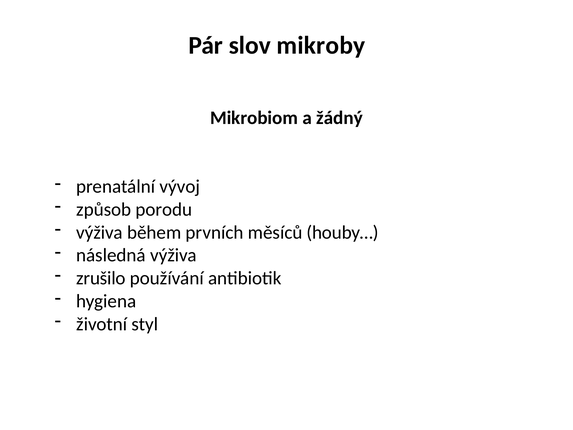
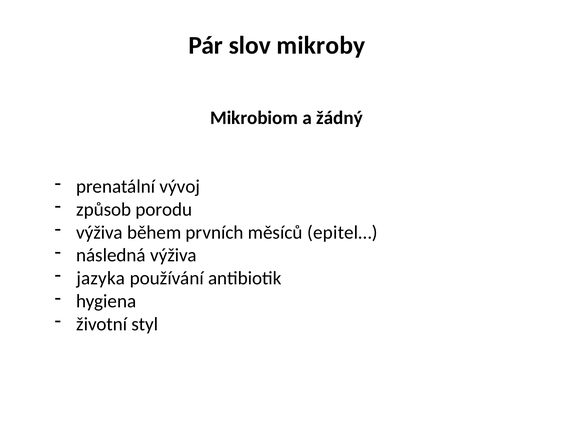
houby…: houby… -> epitel… (342, 232)
zrušilo: zrušilo -> jazyka (101, 278)
